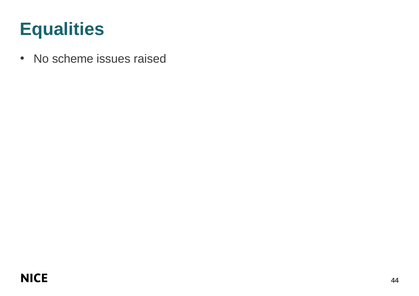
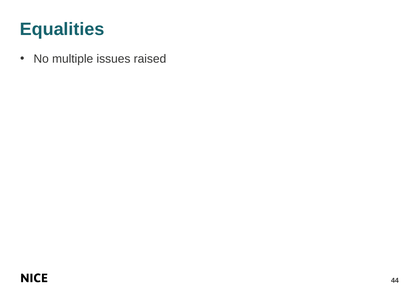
scheme: scheme -> multiple (73, 59)
